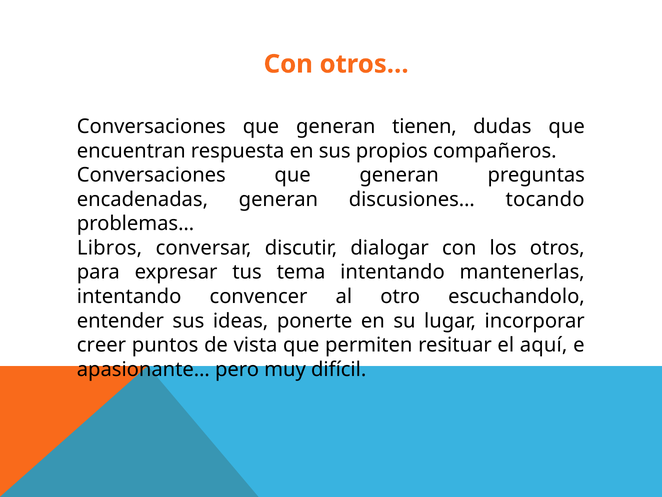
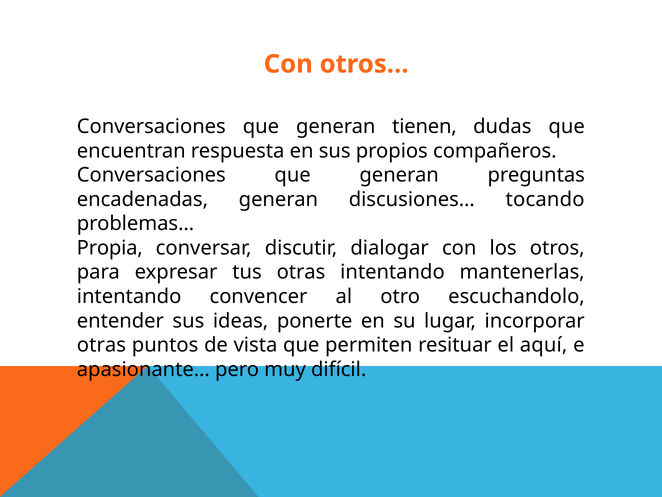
Libros: Libros -> Propia (110, 248)
tus tema: tema -> otras (301, 272)
creer: creer -> otras (101, 345)
